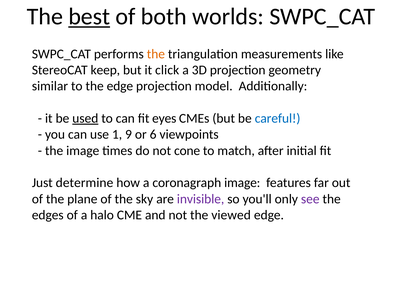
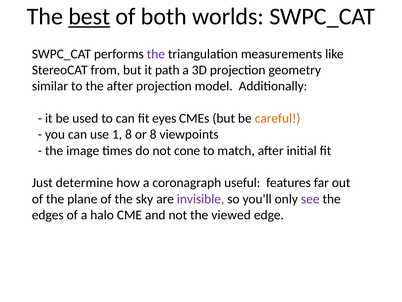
the colour: orange -> purple (156, 54)
keep: keep -> from (105, 70)
click: click -> path (167, 70)
the edge: edge -> after (120, 86)
used underline: present -> none (85, 118)
careful colour: blue -> orange (278, 118)
1 9: 9 -> 8 (129, 134)
or 6: 6 -> 8 (153, 134)
coronagraph image: image -> useful (242, 183)
